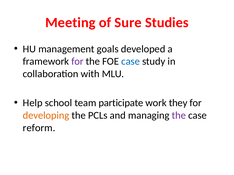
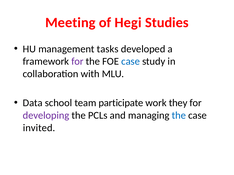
Sure: Sure -> Hegi (128, 23)
goals: goals -> tasks (108, 49)
Help: Help -> Data (33, 103)
developing colour: orange -> purple (46, 116)
the colour: purple -> blue (179, 116)
reform: reform -> invited (39, 128)
